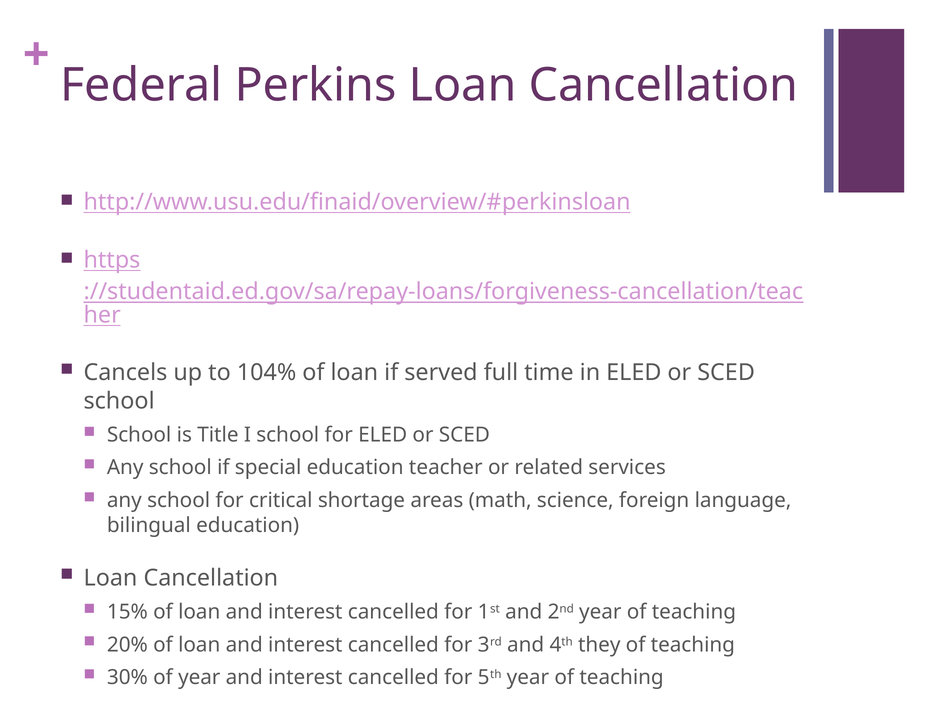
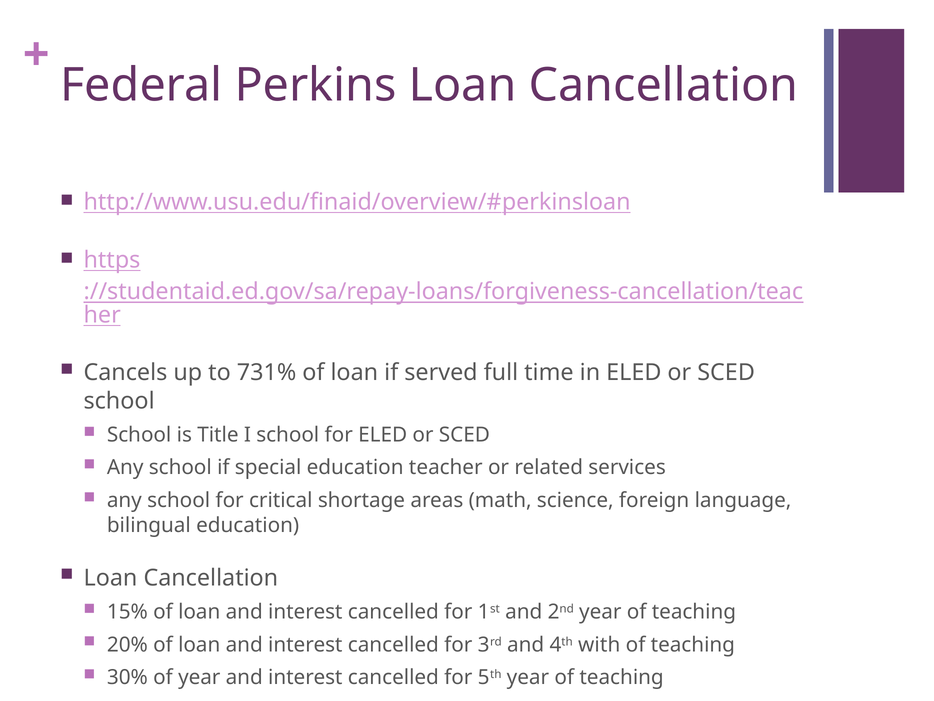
104%: 104% -> 731% (267, 373)
they: they -> with (599, 644)
